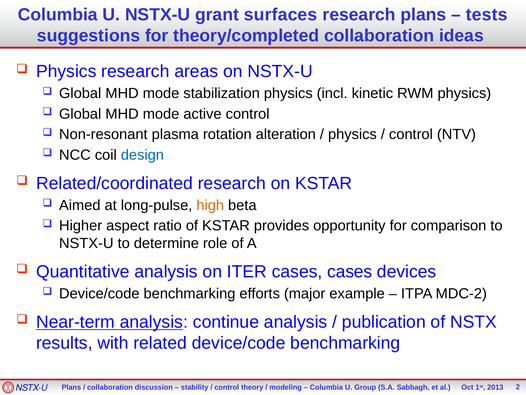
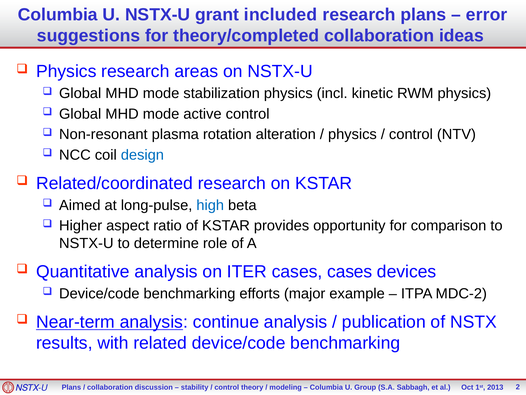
surfaces: surfaces -> included (281, 15)
tests: tests -> error (487, 15)
high colour: orange -> blue (210, 205)
